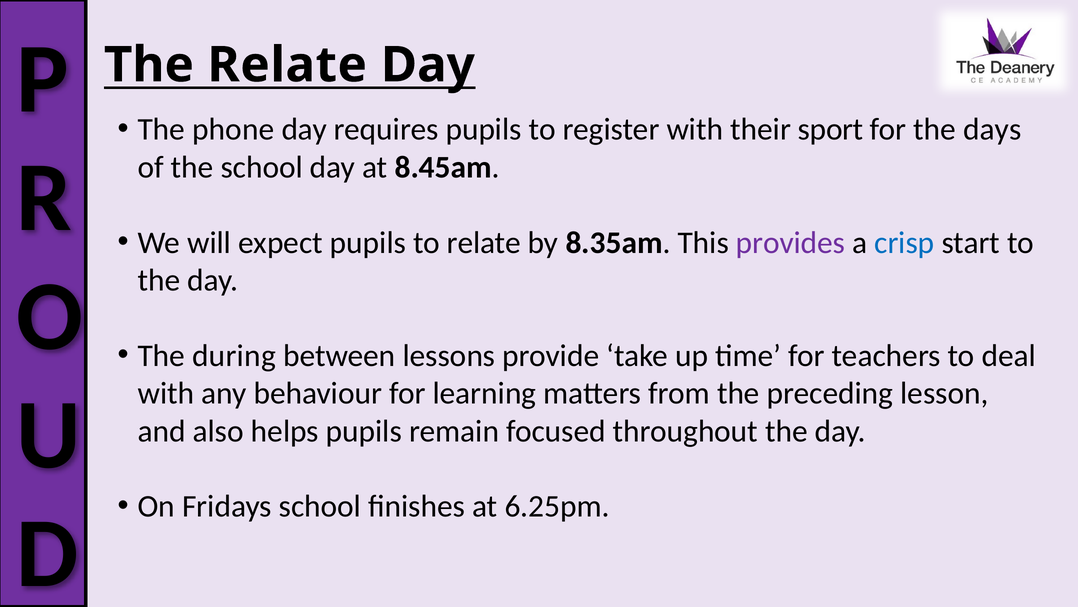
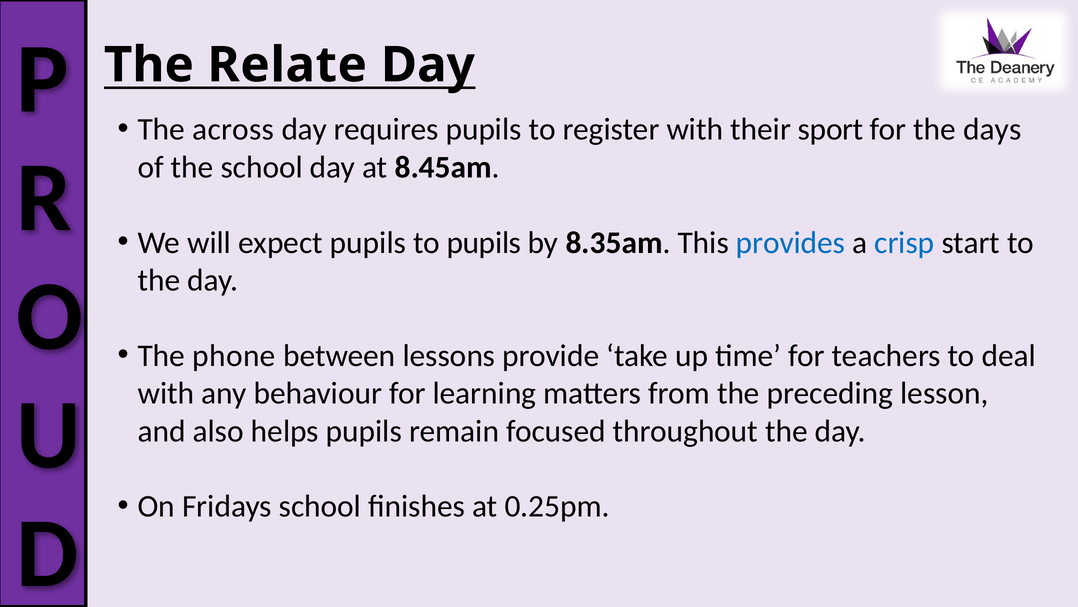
phone: phone -> across (233, 129)
to relate: relate -> pupils (484, 242)
provides colour: purple -> blue (791, 242)
during: during -> phone (234, 355)
6.25pm: 6.25pm -> 0.25pm (557, 506)
